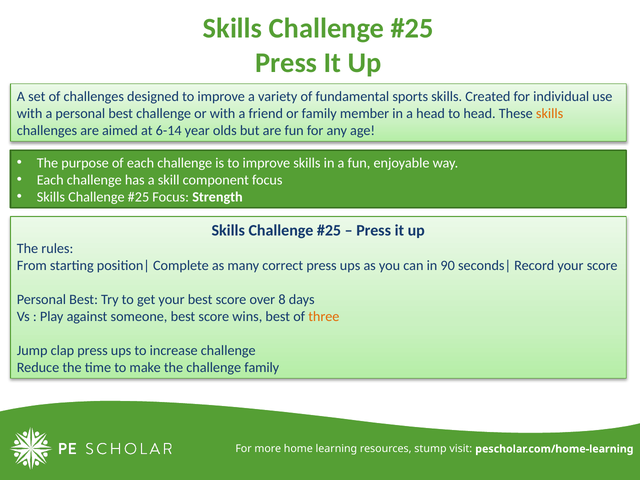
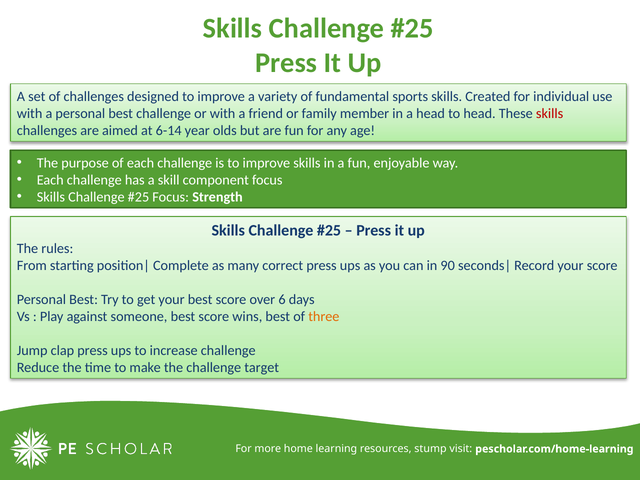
skills colour: orange -> red (550, 113)
8: 8 -> 6 (282, 300)
challenge family: family -> target (262, 368)
